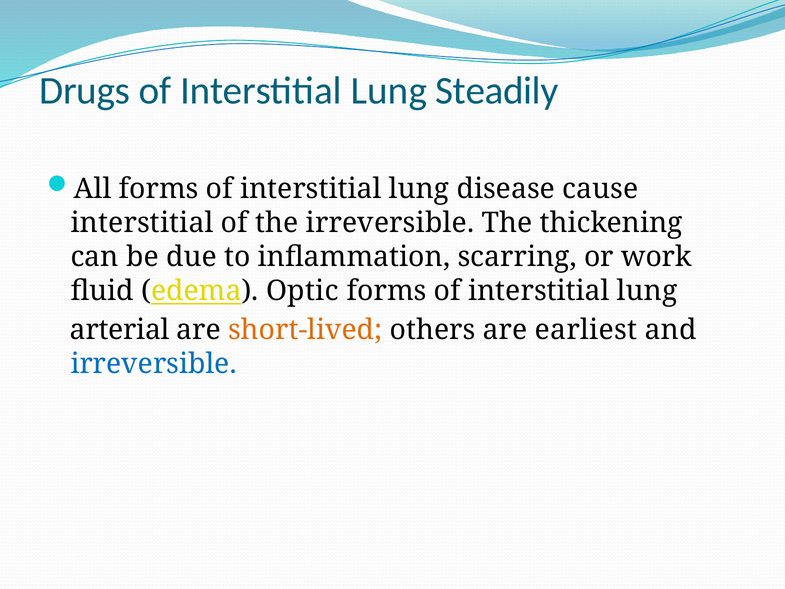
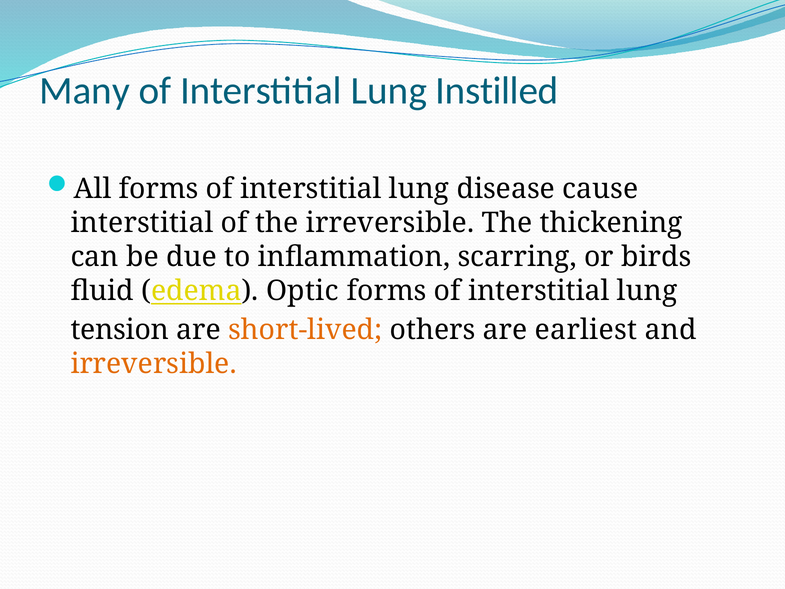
Drugs: Drugs -> Many (85, 91)
Steadily: Steadily -> Instilled (497, 91)
work: work -> birds (656, 257)
arterial: arterial -> tension (120, 330)
irreversible colour: blue -> orange (154, 364)
